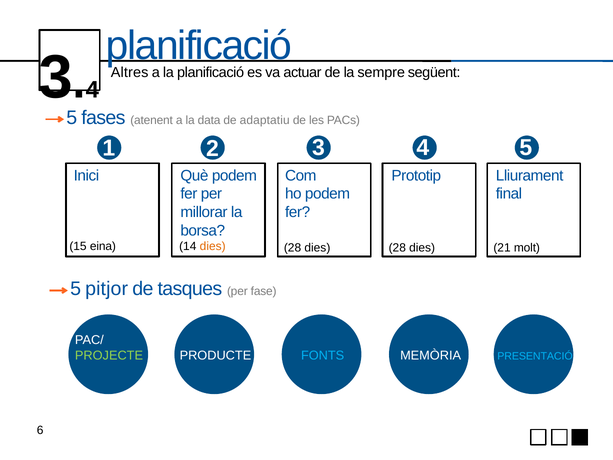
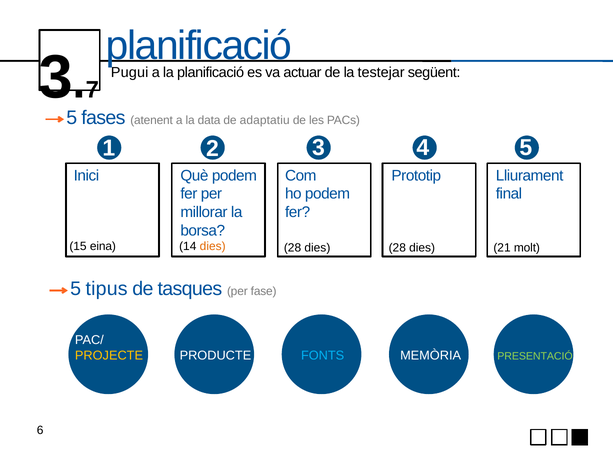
4: 4 -> 7 (92, 90)
Altres: Altres -> Pugui (130, 72)
sempre: sempre -> testejar (381, 72)
pitjor: pitjor -> tipus (107, 289)
PROJECTE colour: light green -> yellow (109, 355)
PRESENTACIÓ colour: light blue -> light green (535, 356)
